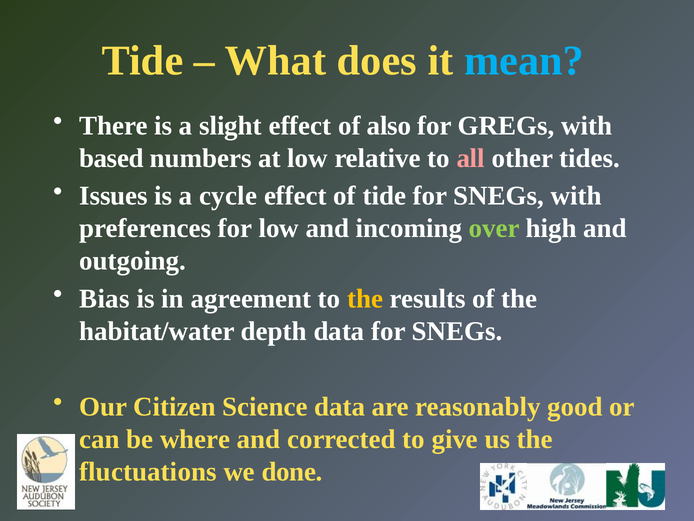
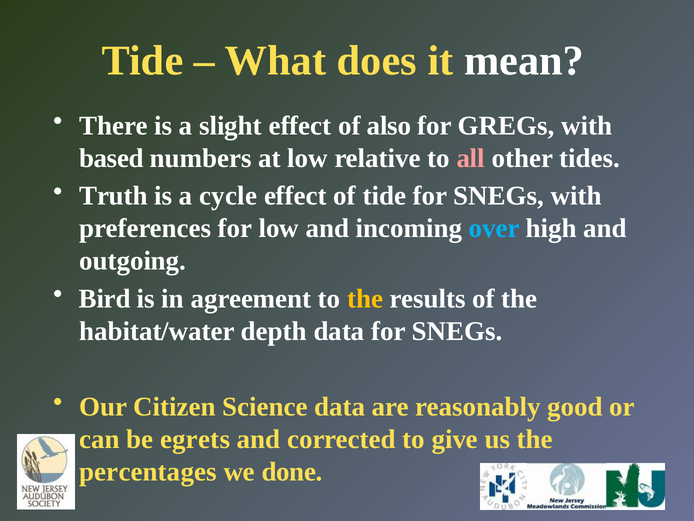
mean colour: light blue -> white (524, 61)
Issues: Issues -> Truth (113, 196)
over colour: light green -> light blue (494, 228)
Bias: Bias -> Bird (105, 299)
where: where -> egrets (195, 439)
fluctuations: fluctuations -> percentages (148, 471)
